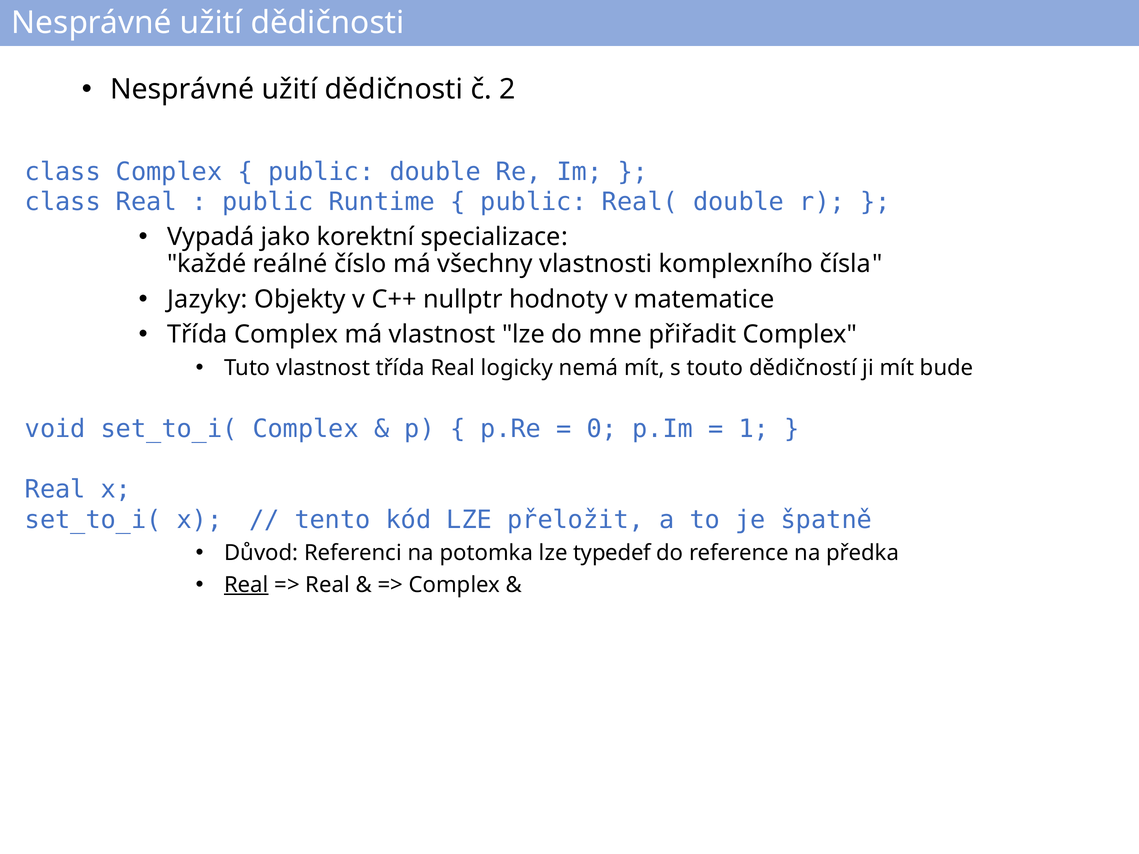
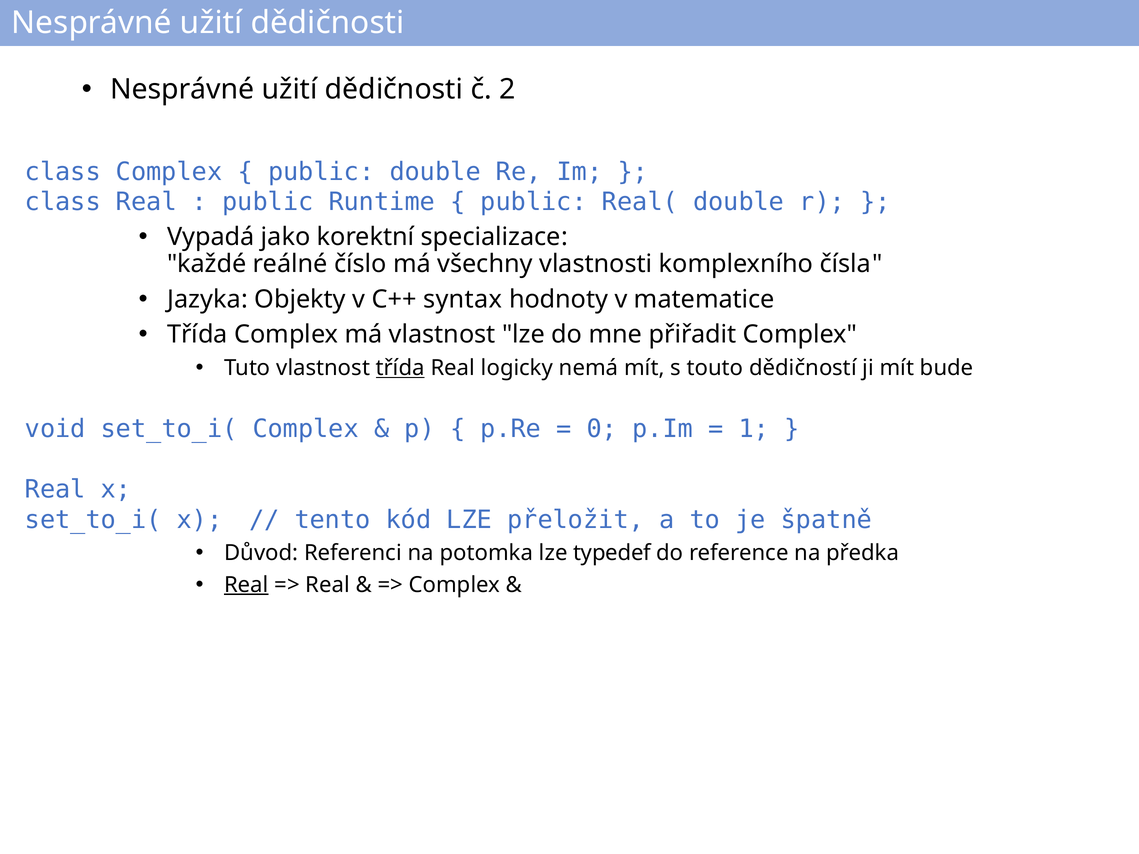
Jazyky: Jazyky -> Jazyka (208, 299)
nullptr: nullptr -> syntax (463, 299)
třída underline: none -> present (400, 368)
